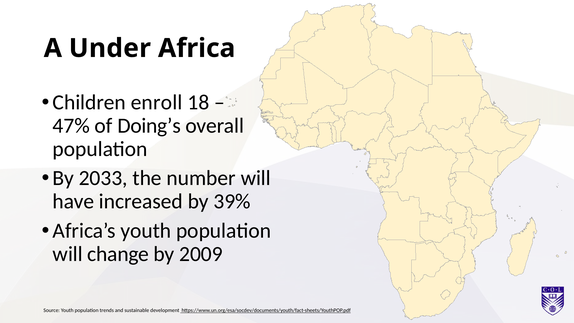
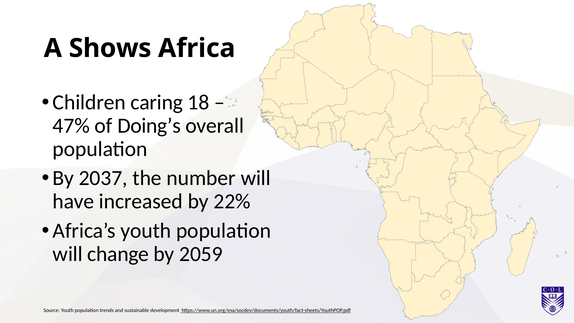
Under: Under -> Shows (110, 48)
enroll: enroll -> caring (157, 102)
2033: 2033 -> 2037 (103, 178)
39%: 39% -> 22% (232, 201)
2009: 2009 -> 2059 (201, 254)
